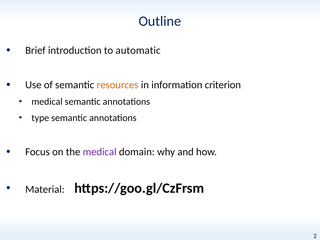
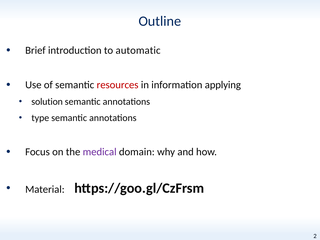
resources colour: orange -> red (118, 85)
criterion: criterion -> applying (223, 85)
medical: medical -> solution (47, 102)
